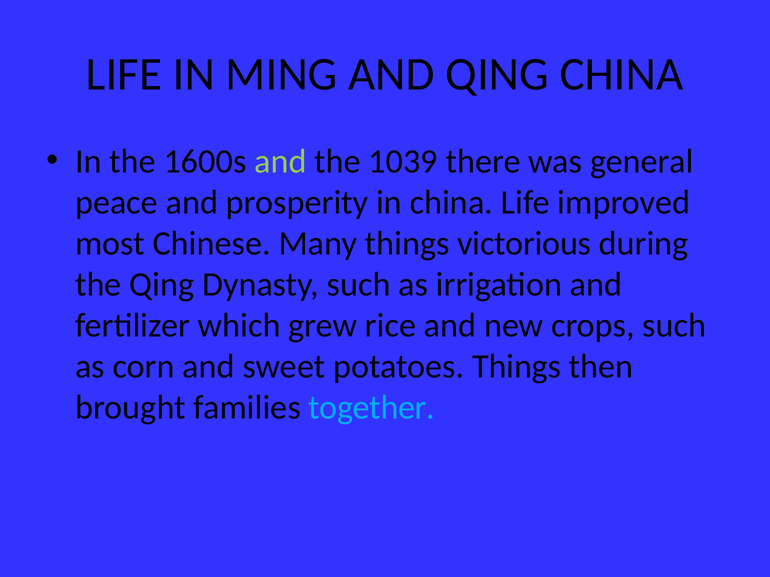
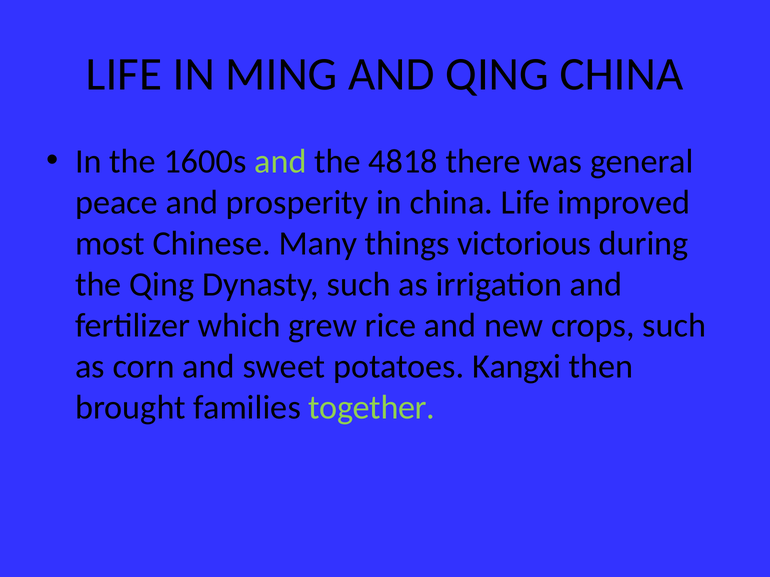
1039: 1039 -> 4818 (403, 162)
potatoes Things: Things -> Kangxi (517, 367)
together colour: light blue -> light green (372, 408)
